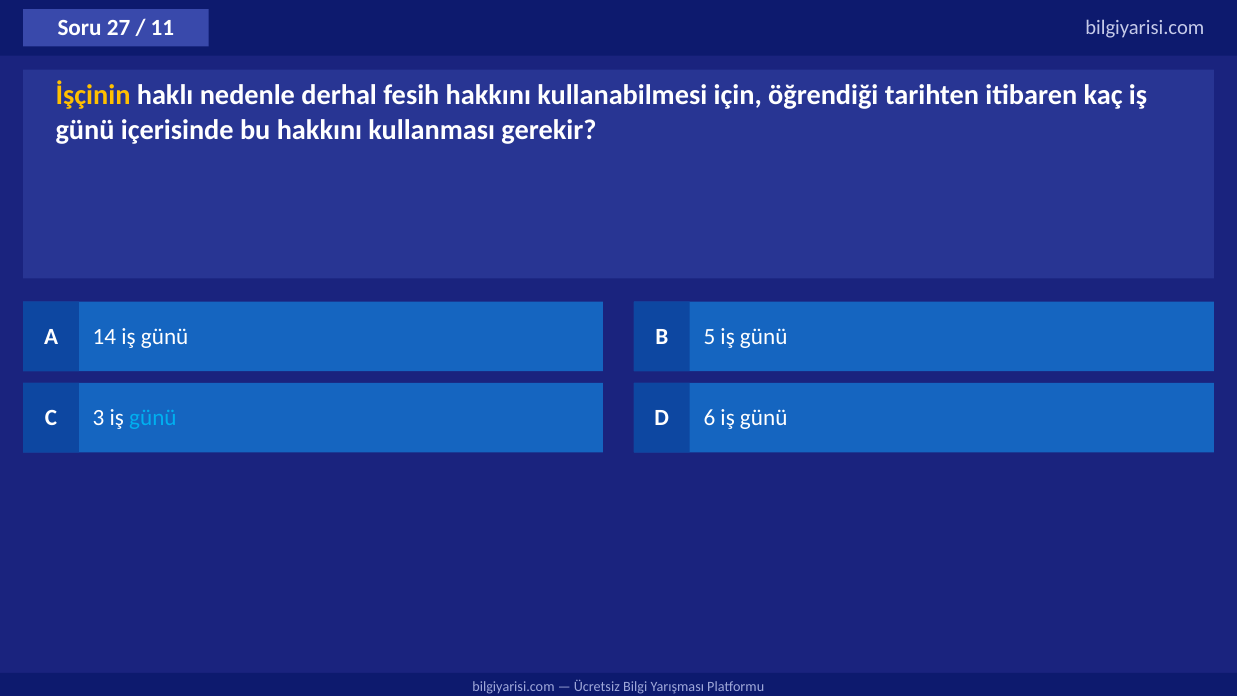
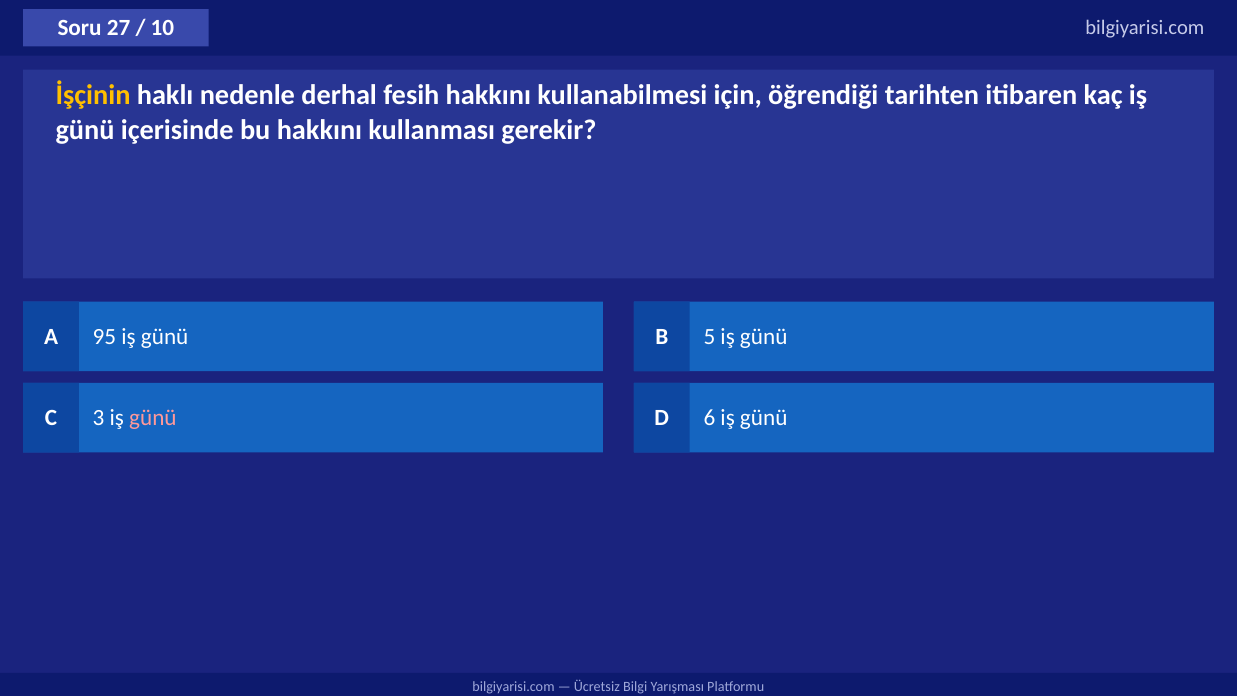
11: 11 -> 10 (162, 28)
14: 14 -> 95 (104, 337)
günü colour: light blue -> pink (153, 418)
